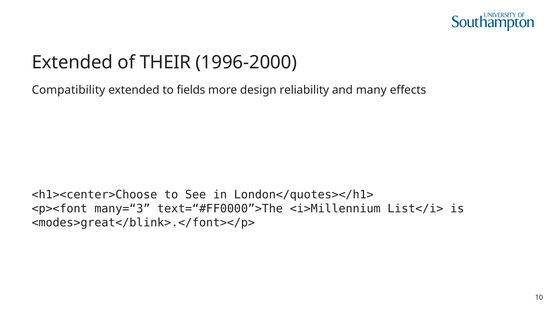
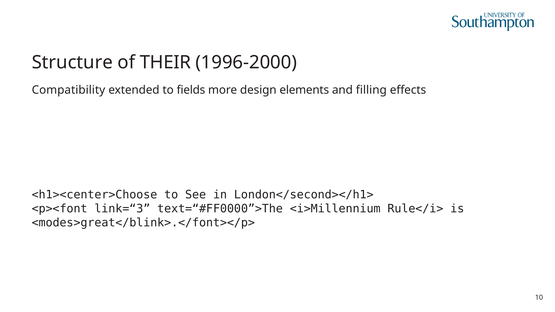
Extended: Extended -> Structure (72, 62)
reliability: reliability -> elements (304, 90)
many: many -> filling (371, 90)
London</quotes></h1>: London</quotes></h1> -> London</second></h1> (304, 195)
many=“3: many=“3 -> link=“3 (122, 209)
List</i>: List</i> -> Rule</i> (415, 209)
